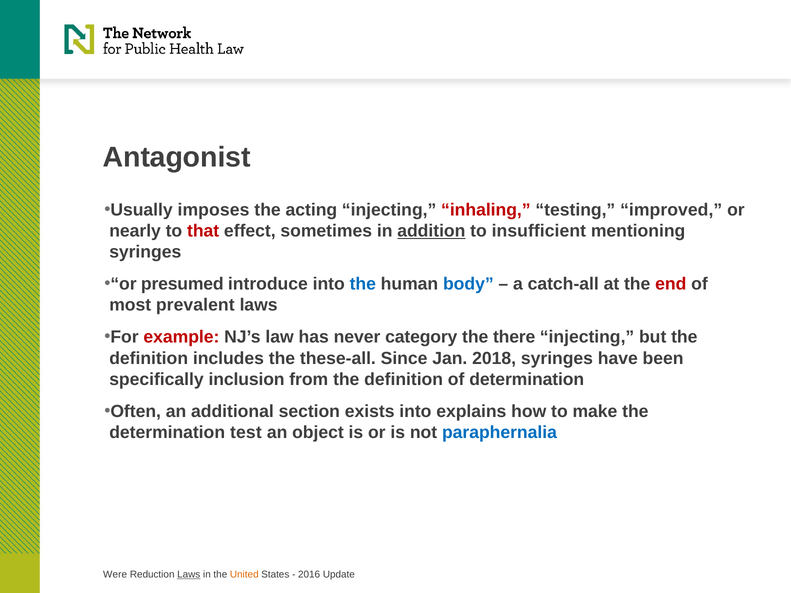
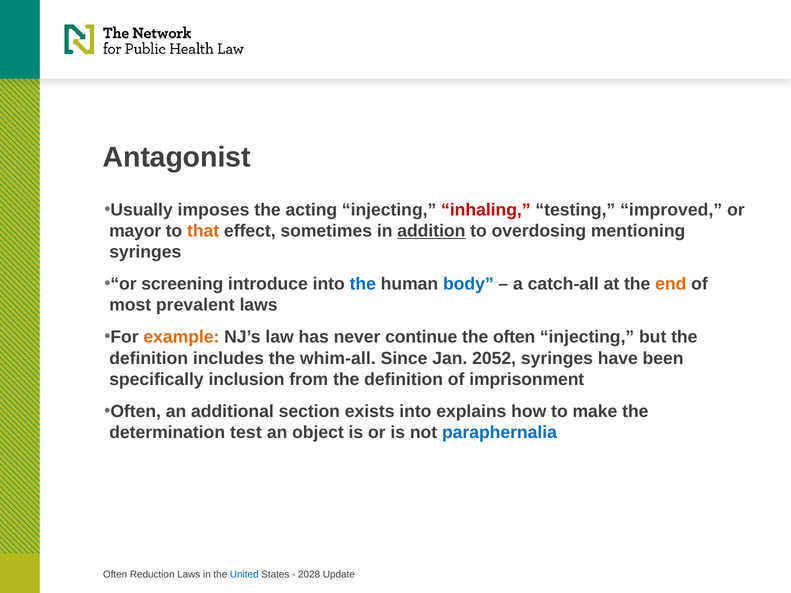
nearly: nearly -> mayor (135, 231)
that colour: red -> orange (203, 231)
insufficient: insufficient -> overdosing (539, 231)
presumed: presumed -> screening (182, 284)
end colour: red -> orange (671, 284)
example colour: red -> orange (181, 337)
category: category -> continue (421, 337)
the there: there -> often (514, 337)
these-all: these-all -> whim-all (338, 358)
2018: 2018 -> 2052 (494, 358)
of determination: determination -> imprisonment (527, 379)
Were: Were -> Often (115, 575)
Laws underline: present -> none (189, 575)
United colour: orange -> blue (244, 575)
2016: 2016 -> 2028 (309, 575)
